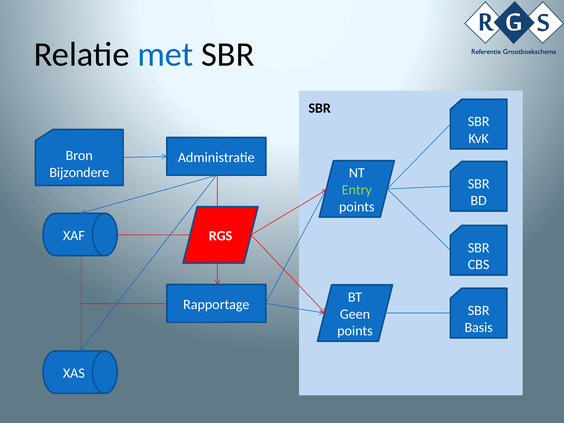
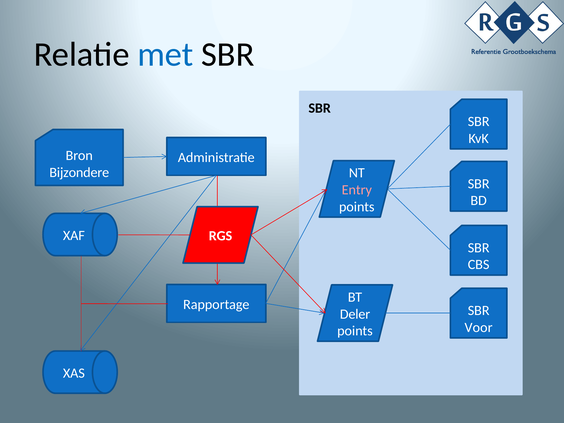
Entry colour: light green -> pink (357, 190)
Geen: Geen -> Deler (355, 314)
Basis: Basis -> Voor (479, 328)
